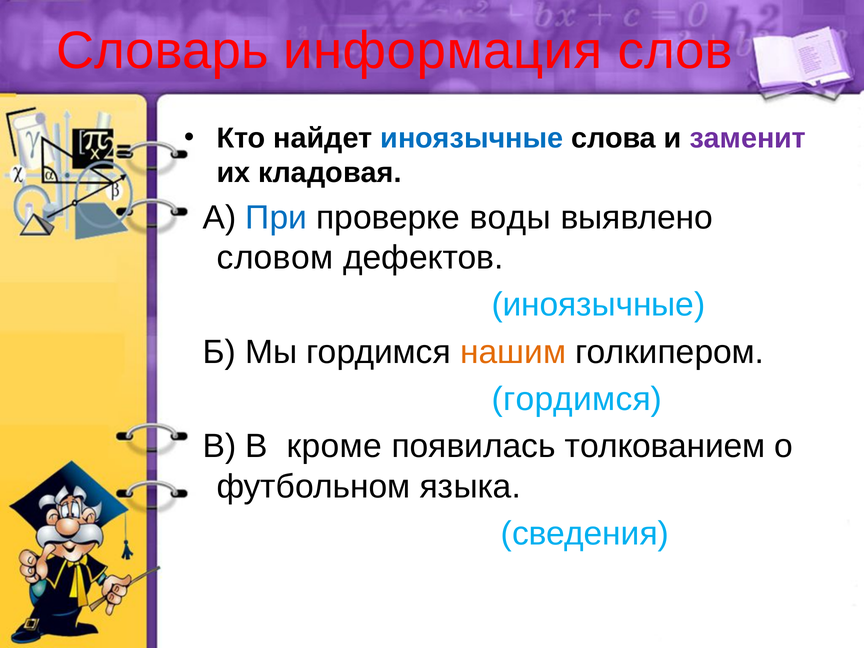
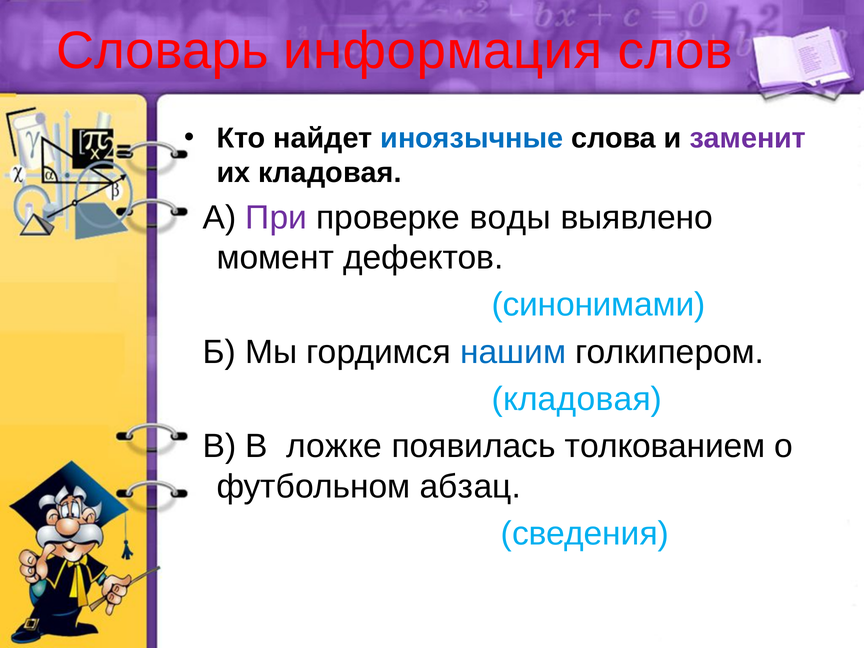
При colour: blue -> purple (276, 217)
словом: словом -> момент (275, 258)
иноязычные: иноязычные -> синонимами (598, 305)
нашим colour: orange -> blue (513, 352)
гордимся: гордимся -> кладовая (577, 399)
кроме: кроме -> ложке (334, 446)
языка: языка -> абзац (470, 486)
